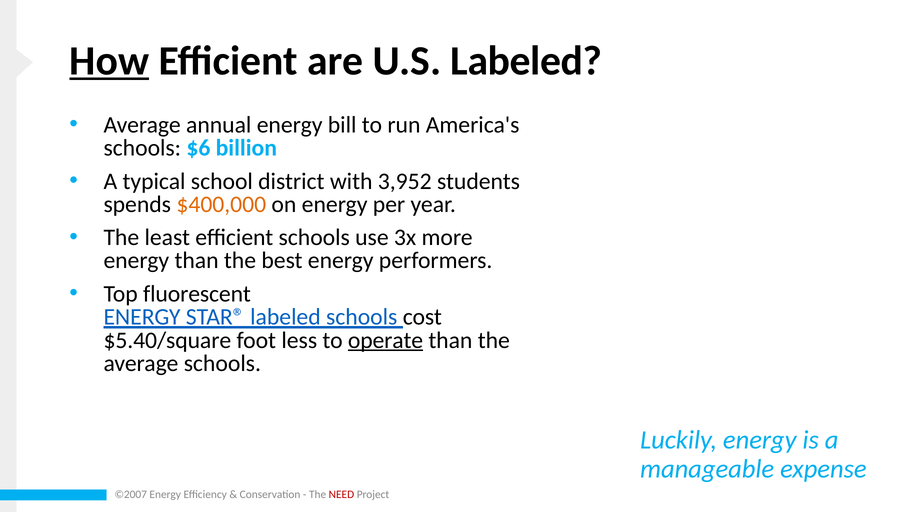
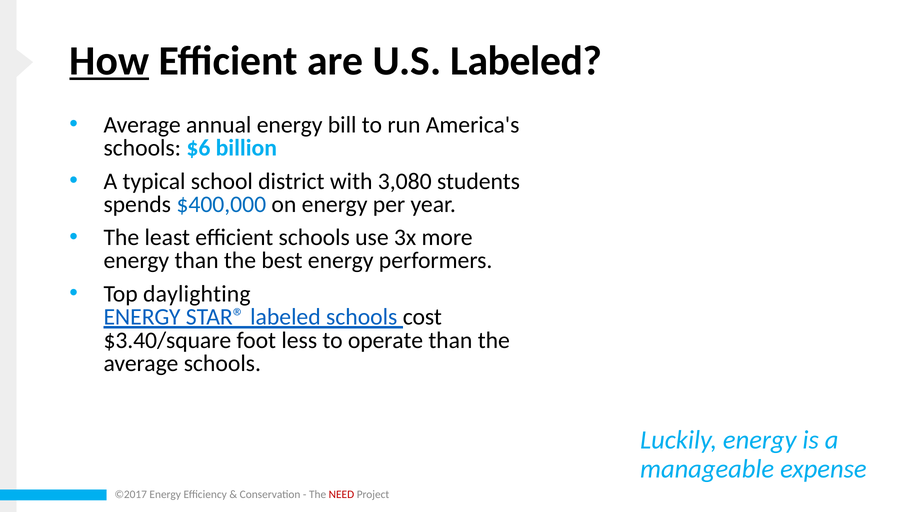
3,952: 3,952 -> 3,080 (405, 181)
$400,000 colour: orange -> blue (221, 204)
fluorescent: fluorescent -> daylighting (197, 294)
$5.40/square: $5.40/square -> $3.40/square (167, 340)
operate underline: present -> none (386, 340)
©2007: ©2007 -> ©2017 (131, 494)
